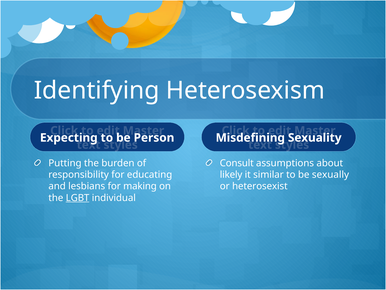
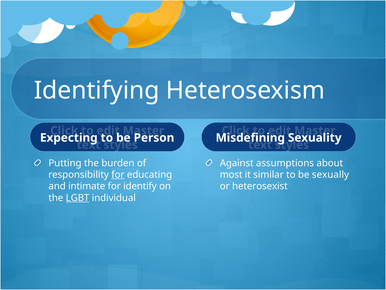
Consult: Consult -> Against (237, 163)
for underline: none -> present (118, 174)
likely: likely -> most (231, 174)
lesbians: lesbians -> intimate (87, 186)
making: making -> identify (140, 186)
